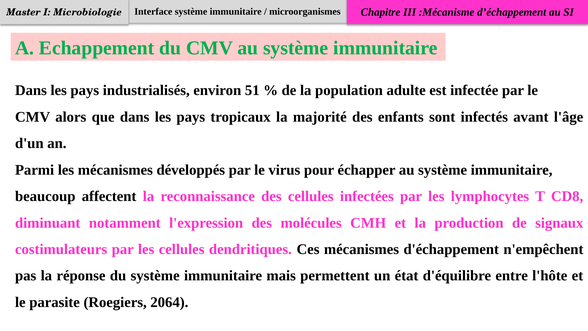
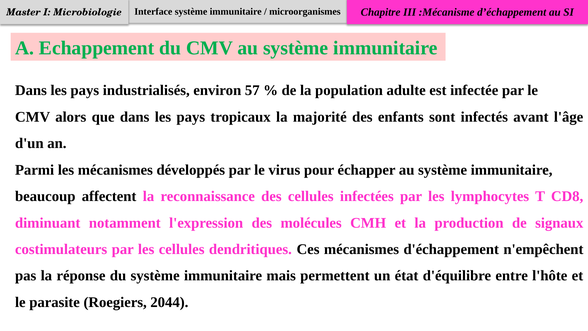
51: 51 -> 57 (252, 90)
2064: 2064 -> 2044 (169, 302)
